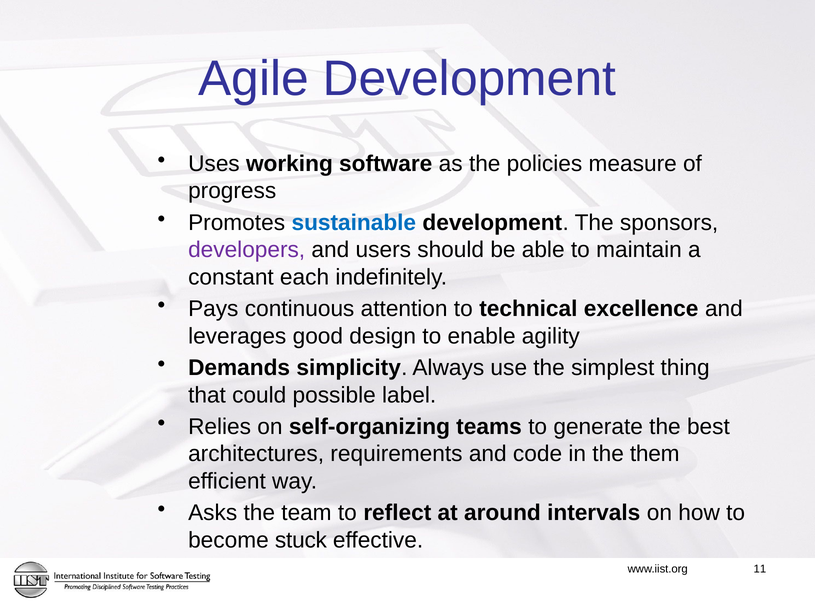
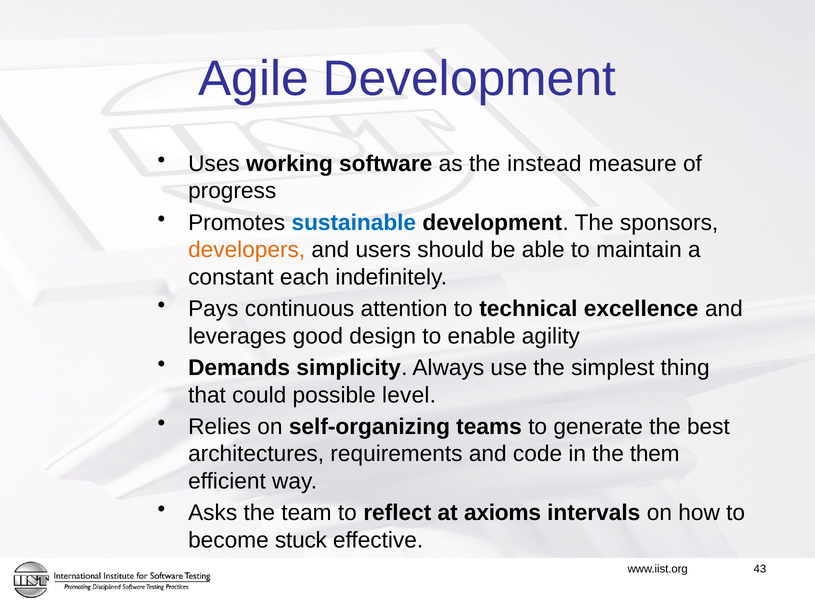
policies: policies -> instead (544, 164)
developers colour: purple -> orange (247, 250)
label: label -> level (409, 395)
around: around -> axioms (503, 512)
11: 11 -> 43 (760, 568)
